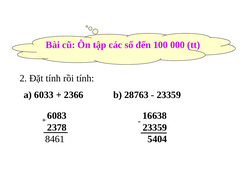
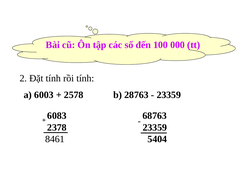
6033: 6033 -> 6003 (44, 95)
2366: 2366 -> 2578 (74, 95)
16638: 16638 -> 68763 (155, 116)
